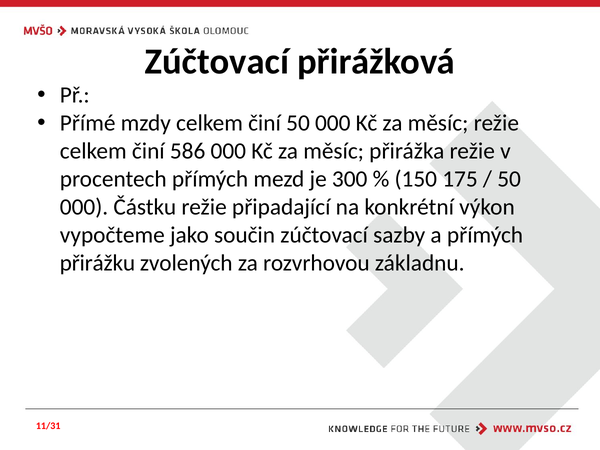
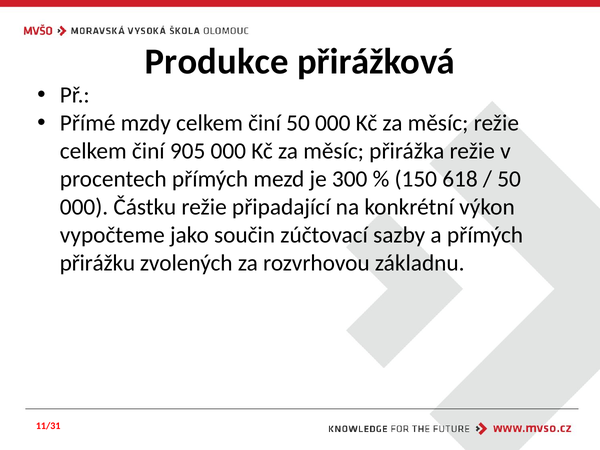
Zúčtovací: Zúčtovací -> Produkce (217, 62)
586: 586 -> 905 (188, 151)
175: 175 -> 618 (460, 179)
